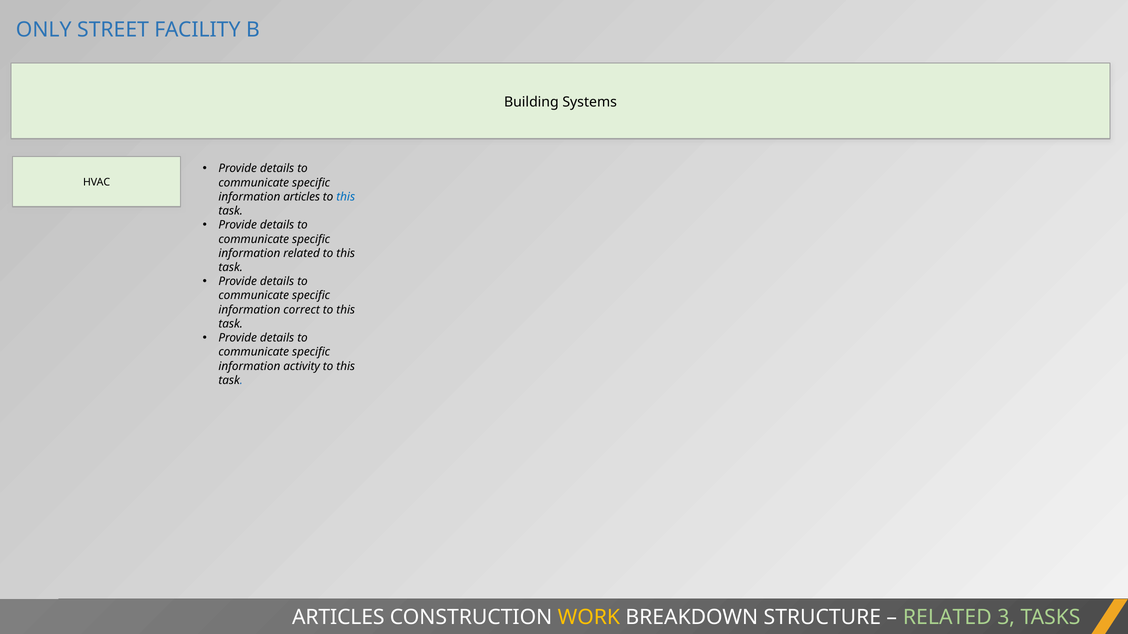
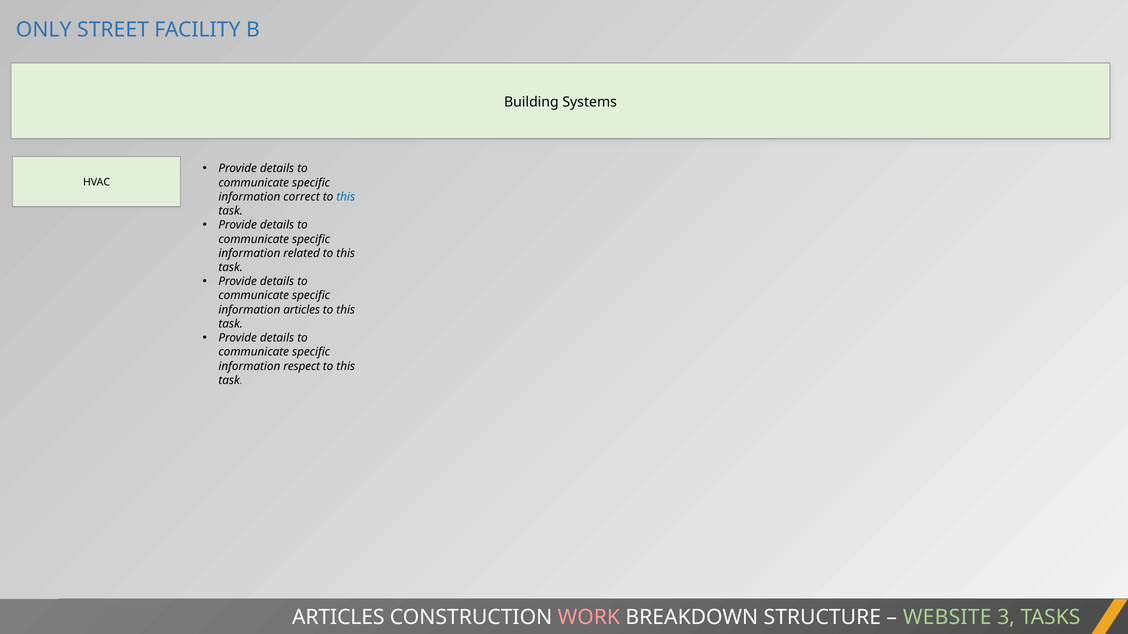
information articles: articles -> correct (302, 197)
information correct: correct -> articles (302, 310)
activity: activity -> respect (302, 366)
WORK colour: yellow -> pink (589, 618)
RELATED: RELATED -> WEBSITE (947, 618)
